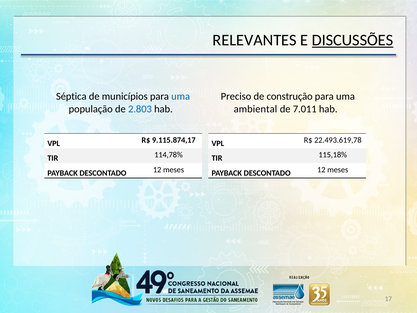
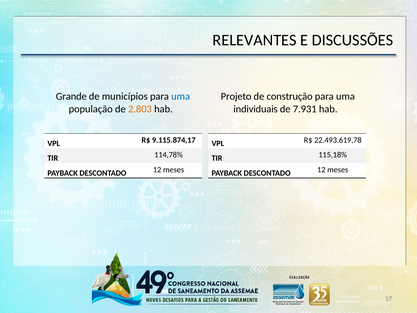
DISCUSSÕES underline: present -> none (353, 40)
Séptica: Séptica -> Grande (71, 96)
Preciso: Preciso -> Projeto (236, 96)
2.803 colour: blue -> orange (140, 109)
ambiental: ambiental -> individuais (256, 109)
7.011: 7.011 -> 7.931 (305, 109)
